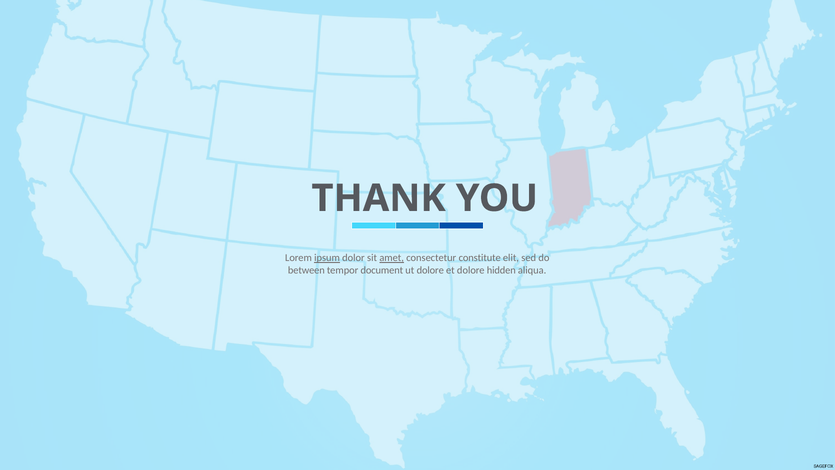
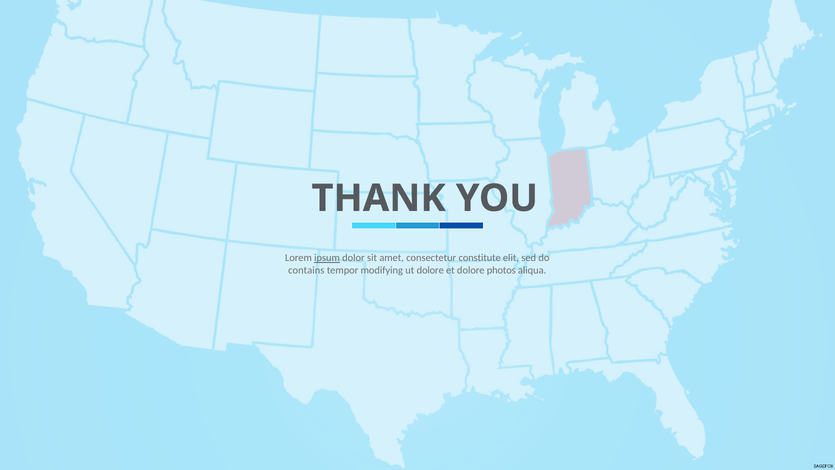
amet underline: present -> none (392, 258)
between: between -> contains (306, 270)
document: document -> modifying (382, 270)
hidden: hidden -> photos (501, 270)
